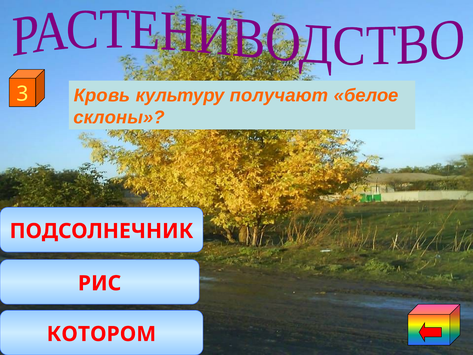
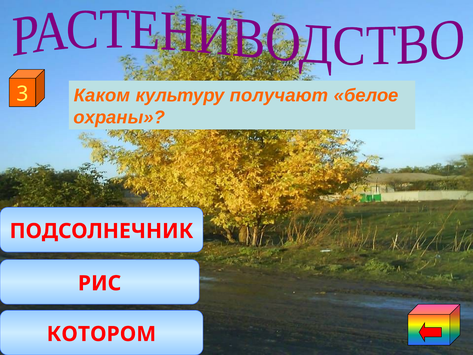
Кровь: Кровь -> Каком (102, 95)
склоны: склоны -> охраны (119, 117)
